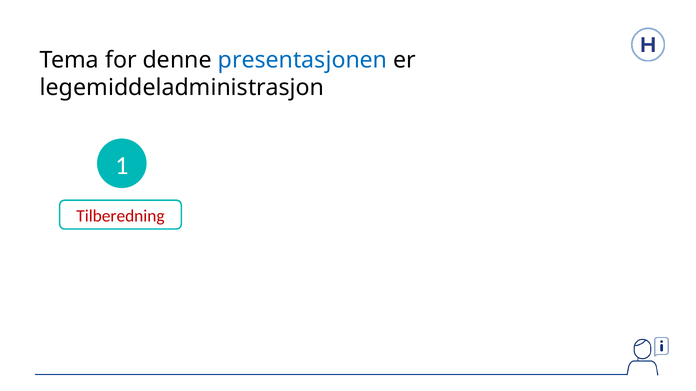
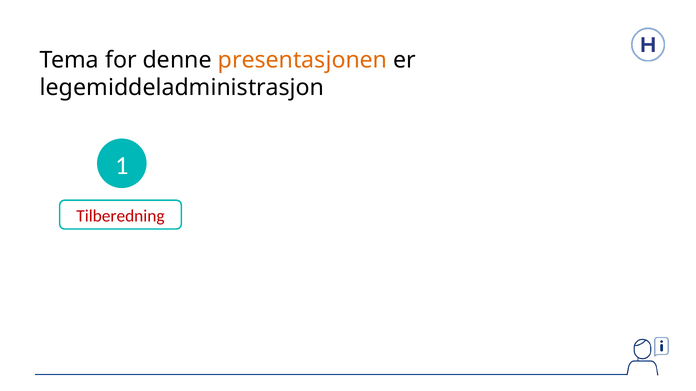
presentasjonen colour: blue -> orange (303, 60)
